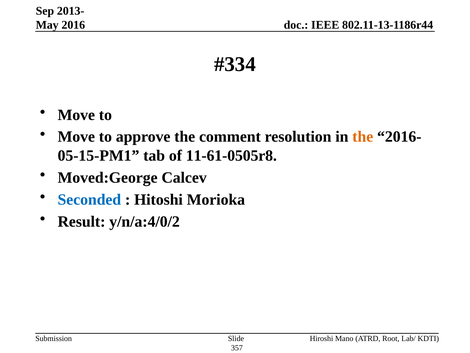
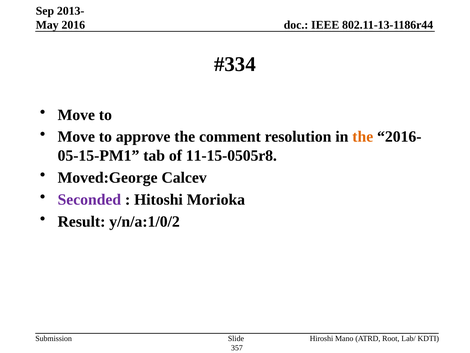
11-61-0505r8: 11-61-0505r8 -> 11-15-0505r8 (231, 155)
Seconded colour: blue -> purple (89, 199)
y/n/a:4/0/2: y/n/a:4/0/2 -> y/n/a:1/0/2 (145, 221)
